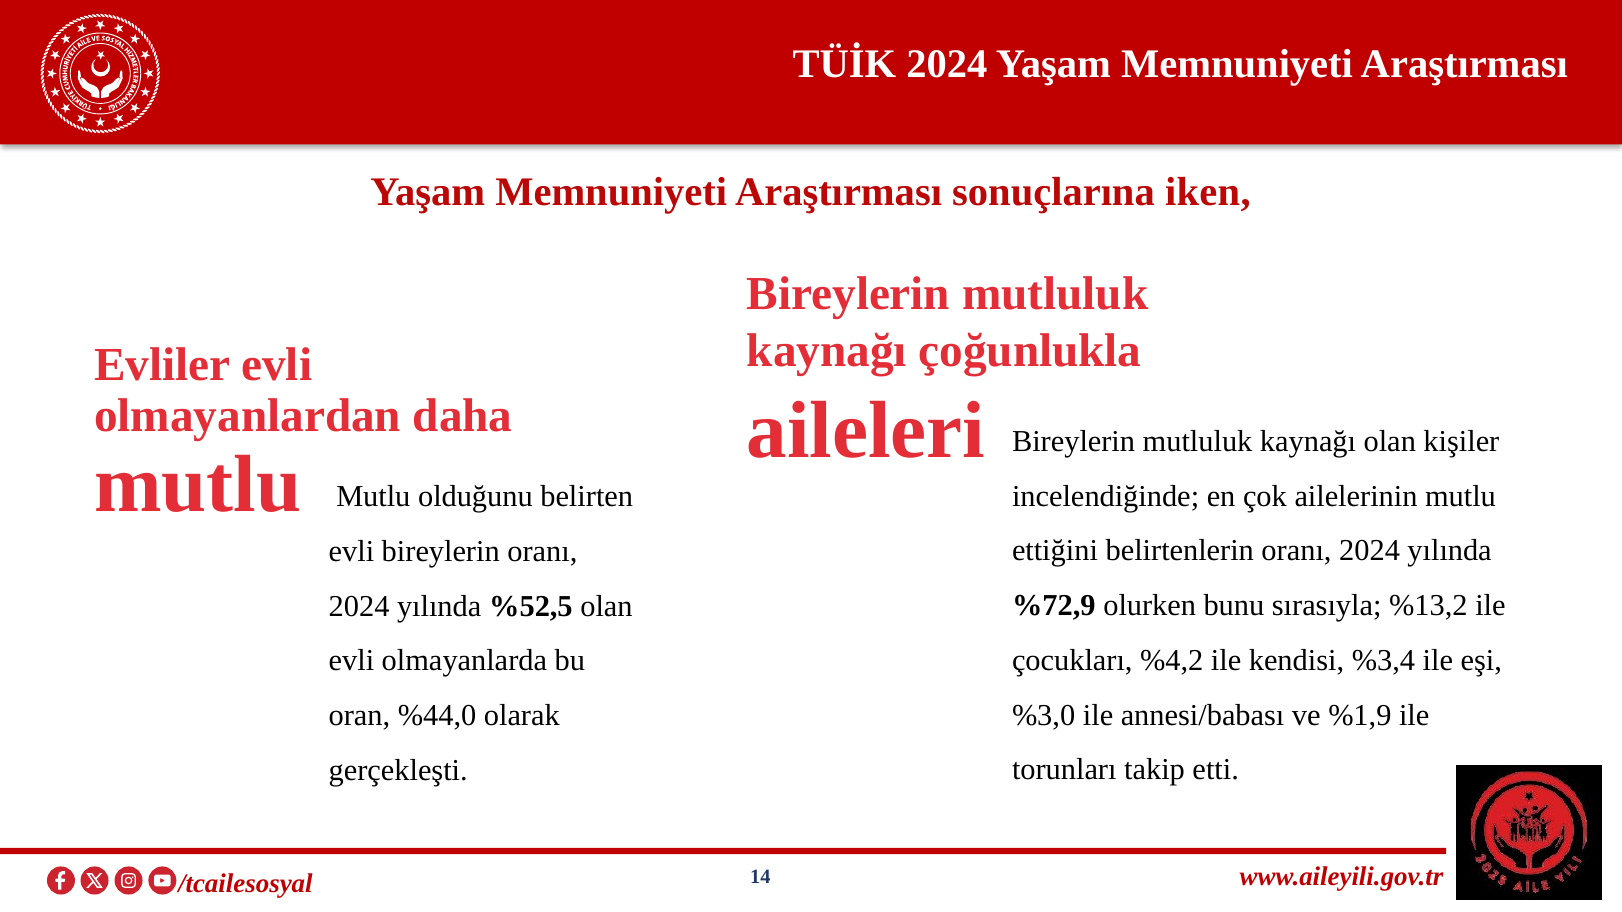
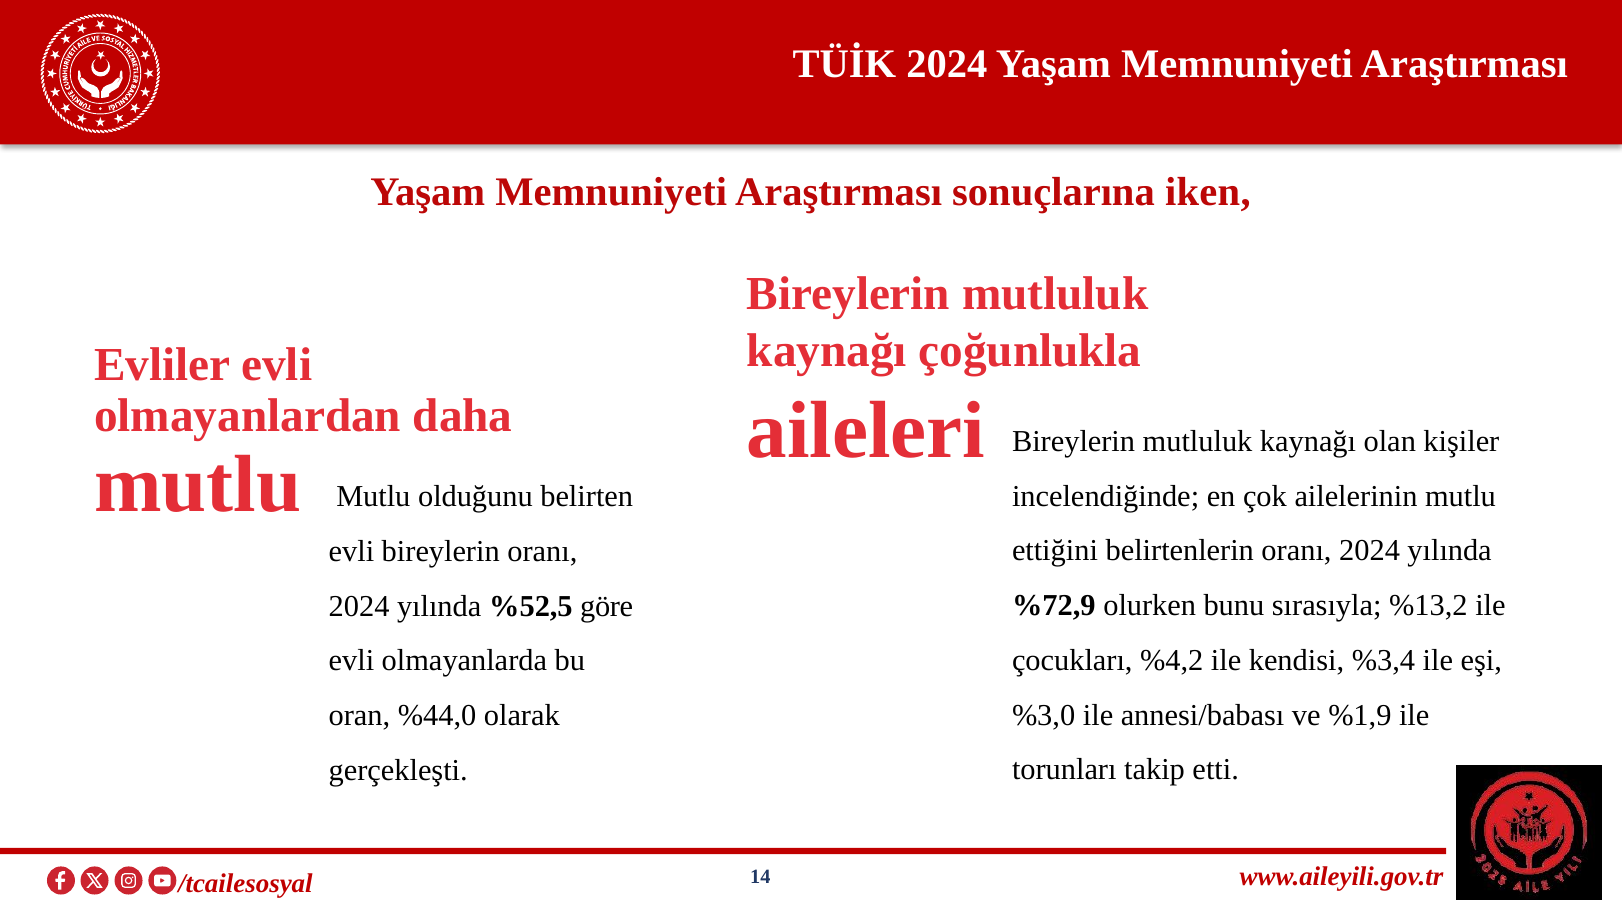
%52,5 olan: olan -> göre (607, 606)
